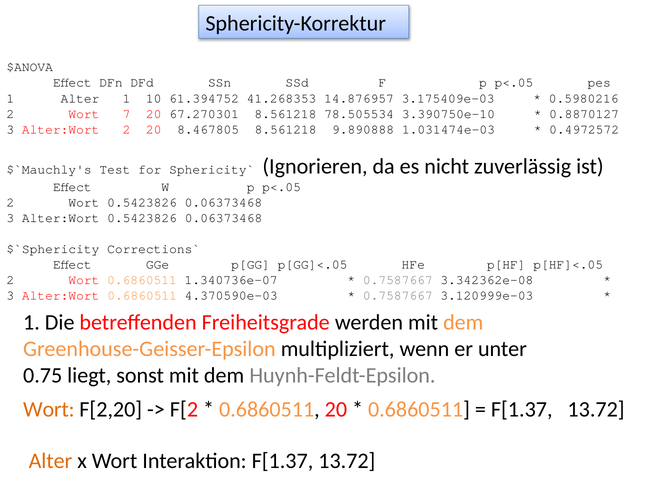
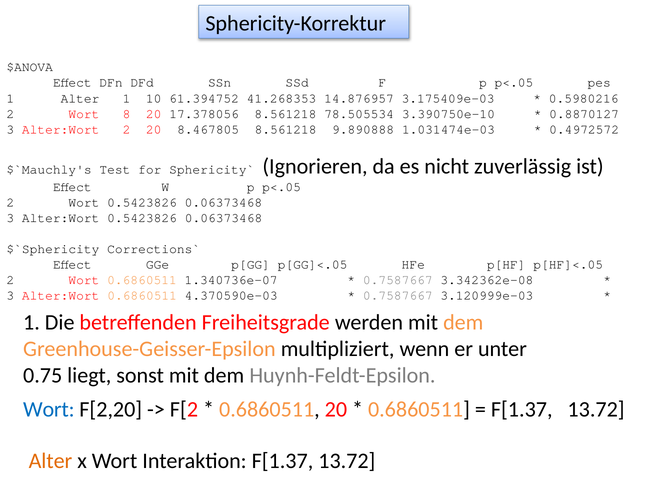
7: 7 -> 8 (127, 114)
67.270301: 67.270301 -> 17.378056 (204, 114)
Wort colour: orange -> blue (49, 409)
